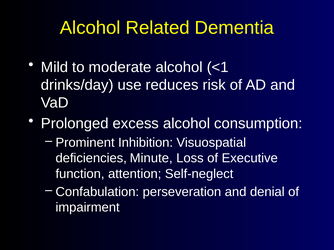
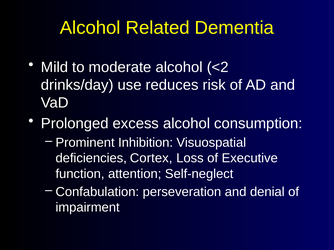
<1: <1 -> <2 (218, 67)
Minute: Minute -> Cortex (151, 158)
